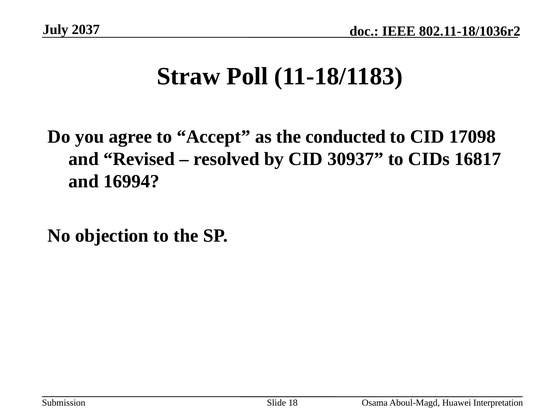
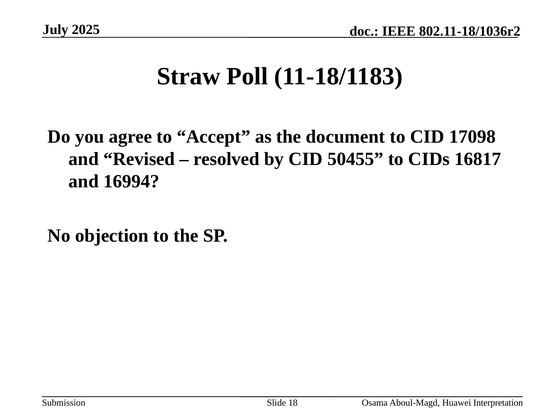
2037: 2037 -> 2025 (86, 30)
conducted: conducted -> document (346, 137)
30937: 30937 -> 50455 (355, 159)
